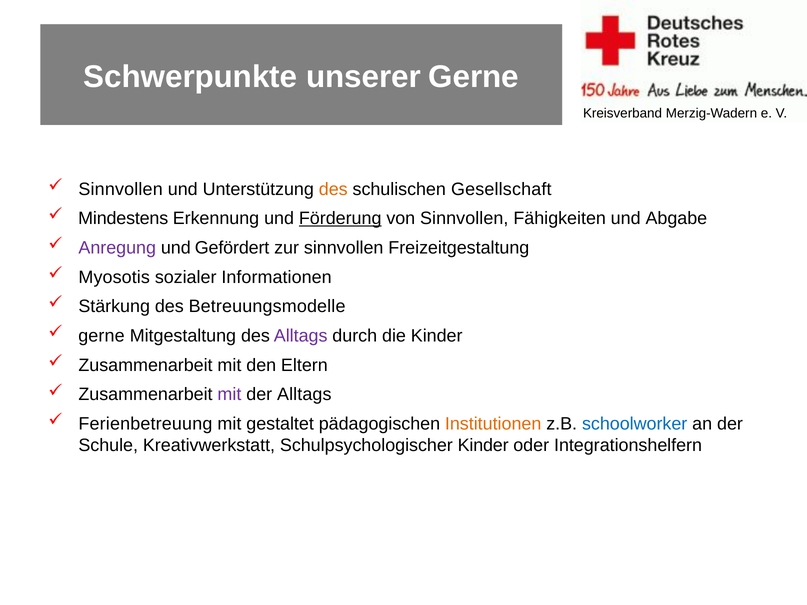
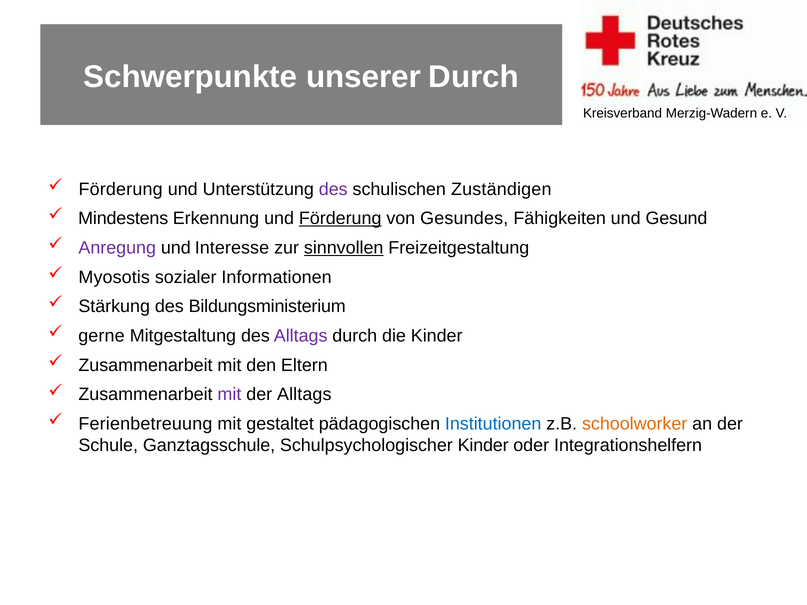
unserer Gerne: Gerne -> Durch (474, 77)
Sinnvollen: Sinnvollen -> Förderung (121, 189)
des colour: orange -> purple (333, 189)
Gesellschaft: Gesellschaft -> Zuständigen (501, 189)
von Sinnvollen: Sinnvollen -> Gesundes (464, 219)
Abgabe: Abgabe -> Gesund (676, 219)
Gefördert: Gefördert -> Interesse (232, 248)
sinnvollen underline: none -> present (344, 248)
Betreuungsmodelle: Betreuungsmodelle -> Bildungsministerium (267, 307)
Institutionen colour: orange -> blue (493, 424)
schoolworker colour: blue -> orange (635, 424)
Kreativwerkstatt: Kreativwerkstatt -> Ganztagsschule (209, 446)
